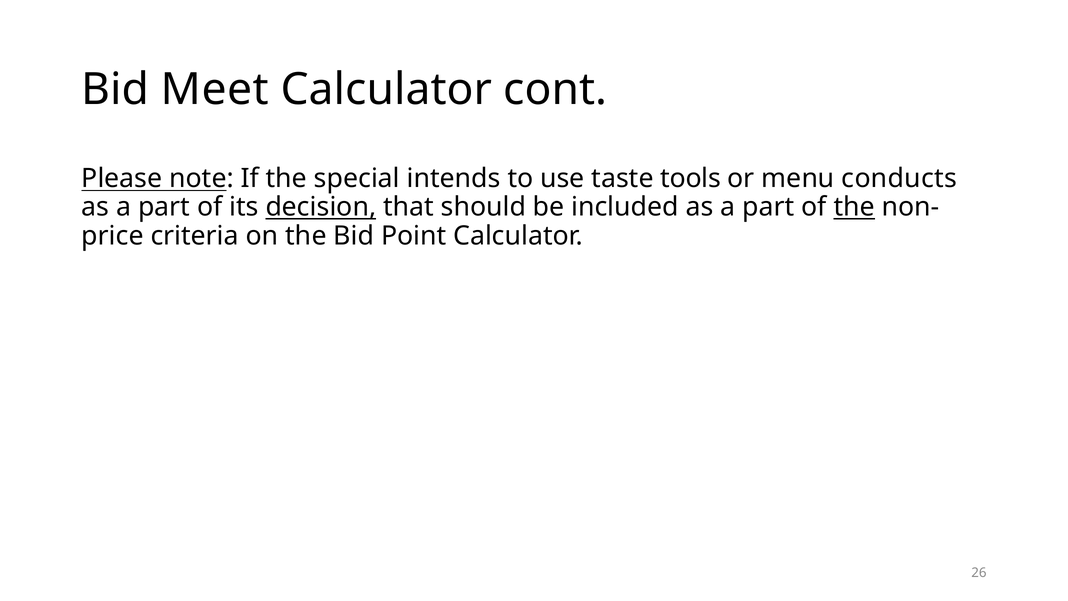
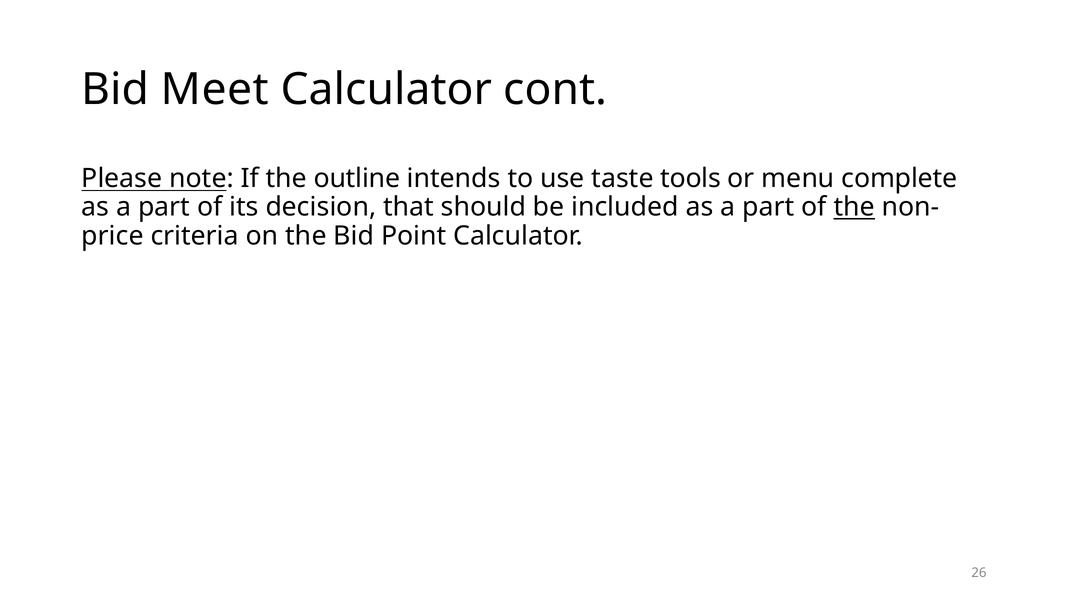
special: special -> outline (357, 178)
conducts: conducts -> complete (899, 178)
decision underline: present -> none (321, 207)
